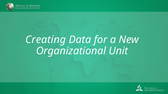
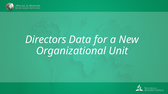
Creating: Creating -> Directors (46, 40)
